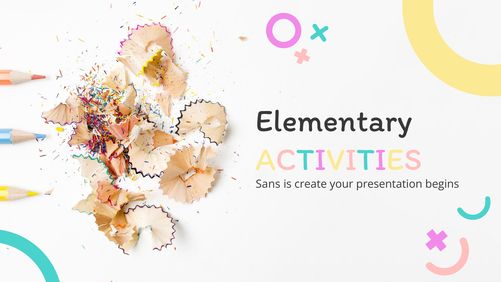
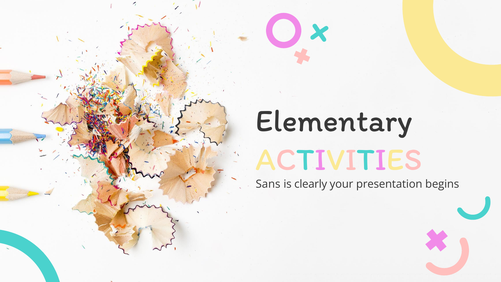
create: create -> clearly (311, 184)
